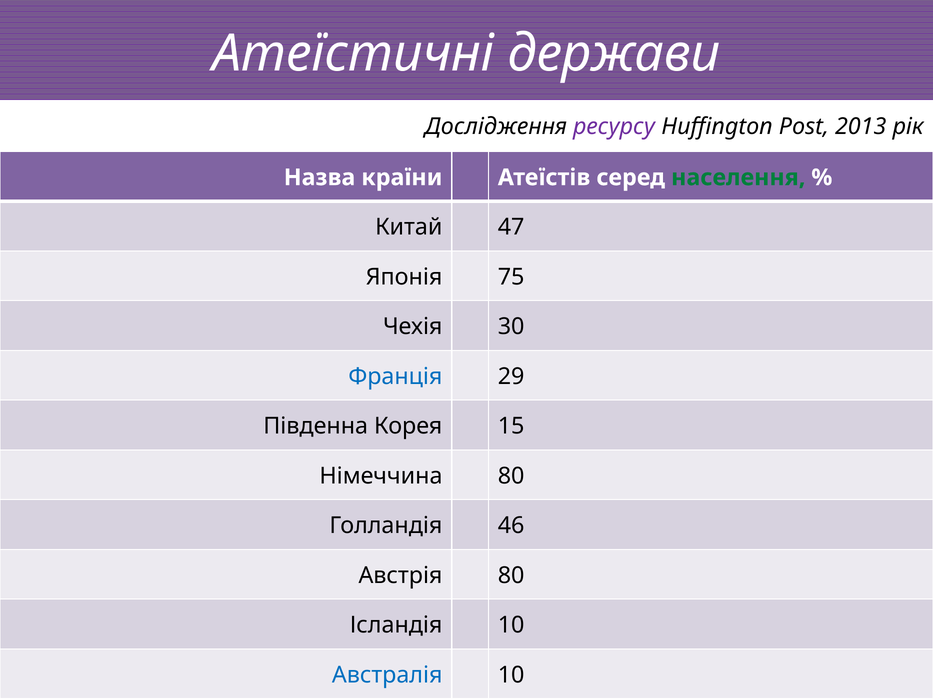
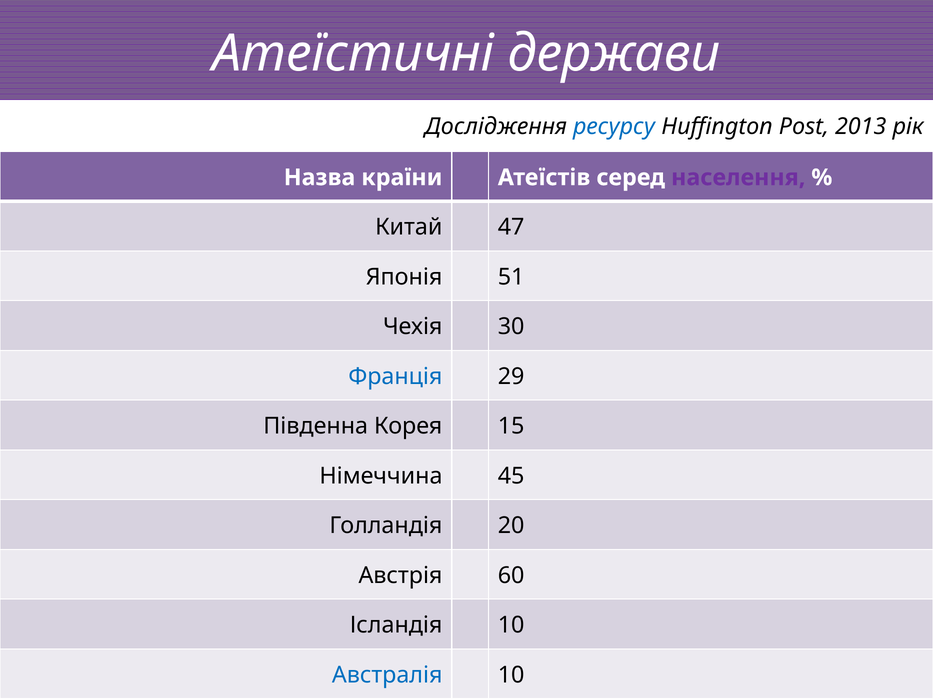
ресурсу colour: purple -> blue (614, 127)
населення colour: green -> purple (738, 178)
75: 75 -> 51 (511, 277)
Німеччина 80: 80 -> 45 (511, 477)
46: 46 -> 20 (511, 526)
Австрія 80: 80 -> 60 (511, 576)
